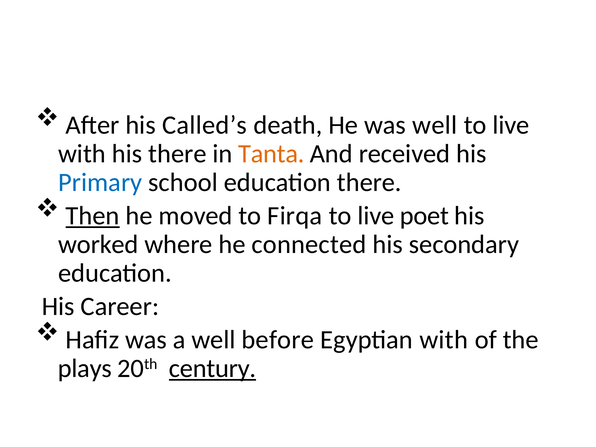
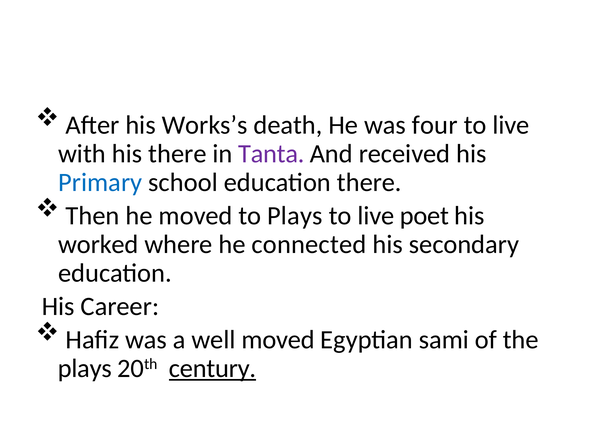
Called’s: Called’s -> Works’s (205, 125)
was well: well -> four (435, 125)
Tanta colour: orange -> purple (271, 154)
Then underline: present -> none (93, 216)
to Firqa: Firqa -> Plays (295, 216)
well before: before -> moved (278, 340)
Egyptian with: with -> sami (444, 340)
